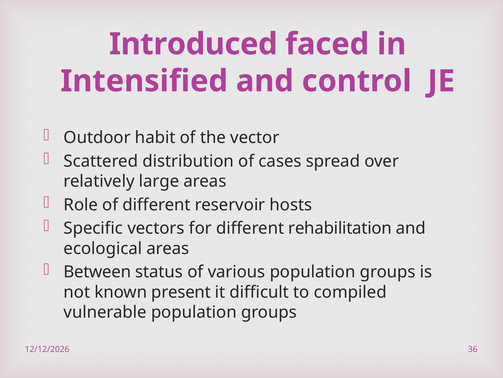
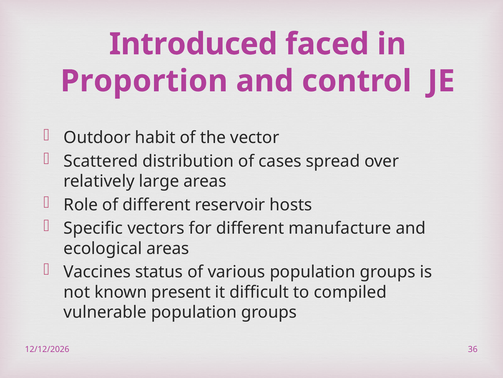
Intensified: Intensified -> Proportion (144, 81)
rehabilitation: rehabilitation -> manufacture (340, 228)
Between: Between -> Vaccines (97, 272)
